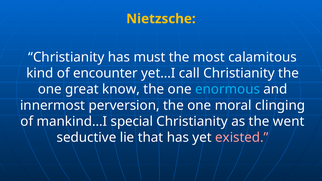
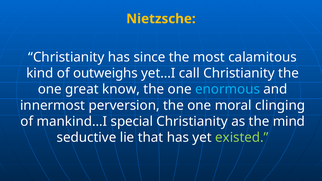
must: must -> since (149, 57)
encounter: encounter -> outweighs (105, 73)
went: went -> mind (289, 122)
existed colour: pink -> light green (242, 138)
